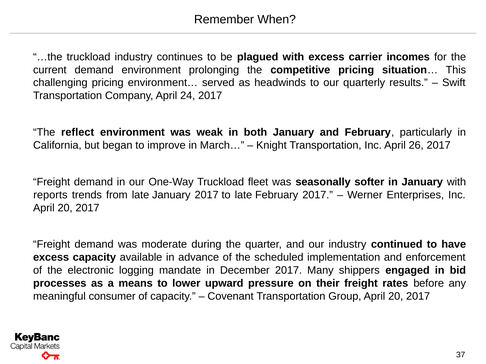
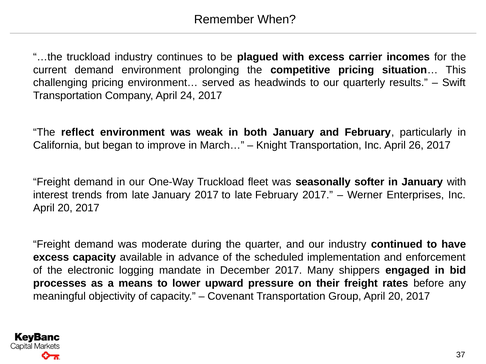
reports: reports -> interest (51, 195)
consumer: consumer -> objectivity (112, 297)
